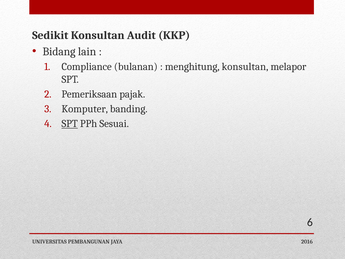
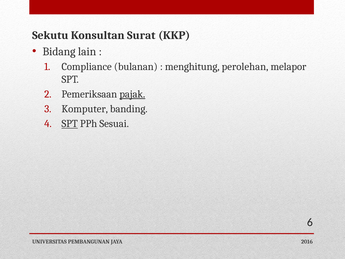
Sedikit: Sedikit -> Sekutu (50, 35)
Audit: Audit -> Surat (141, 35)
menghitung konsultan: konsultan -> perolehan (245, 67)
pajak underline: none -> present (132, 94)
